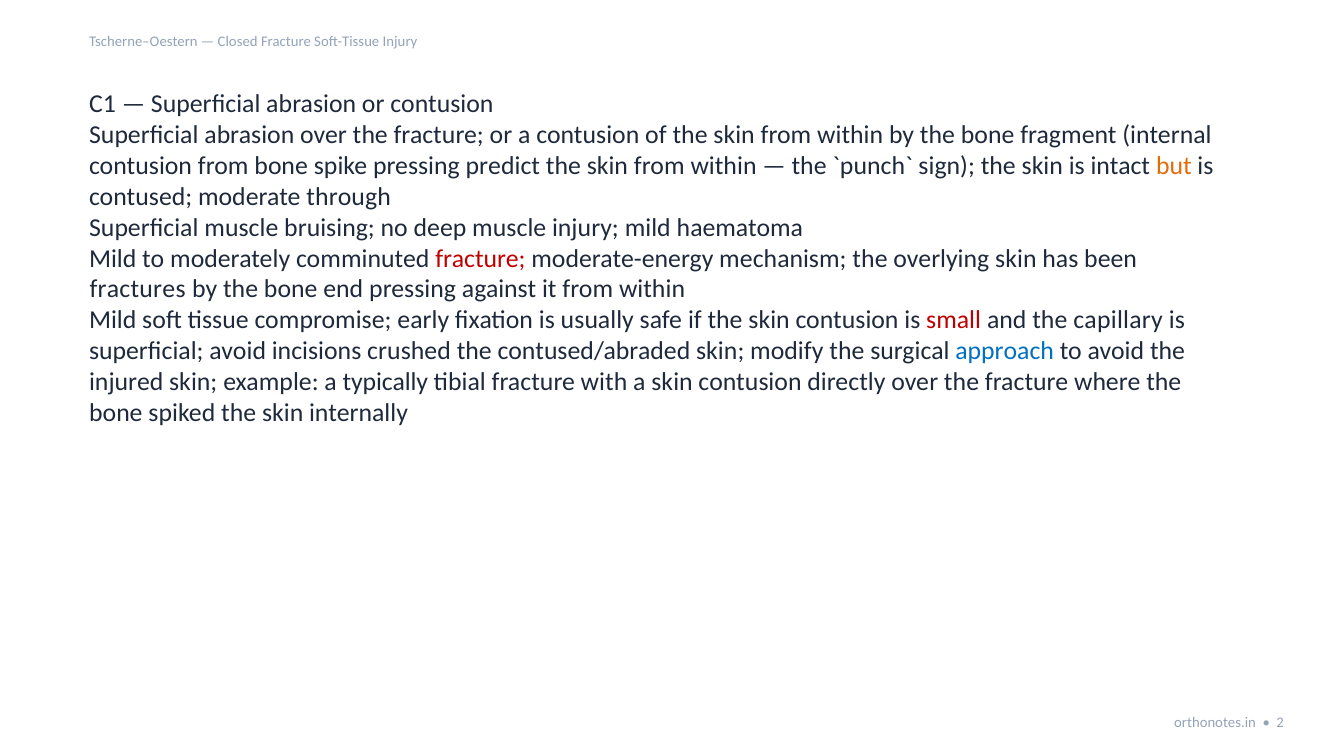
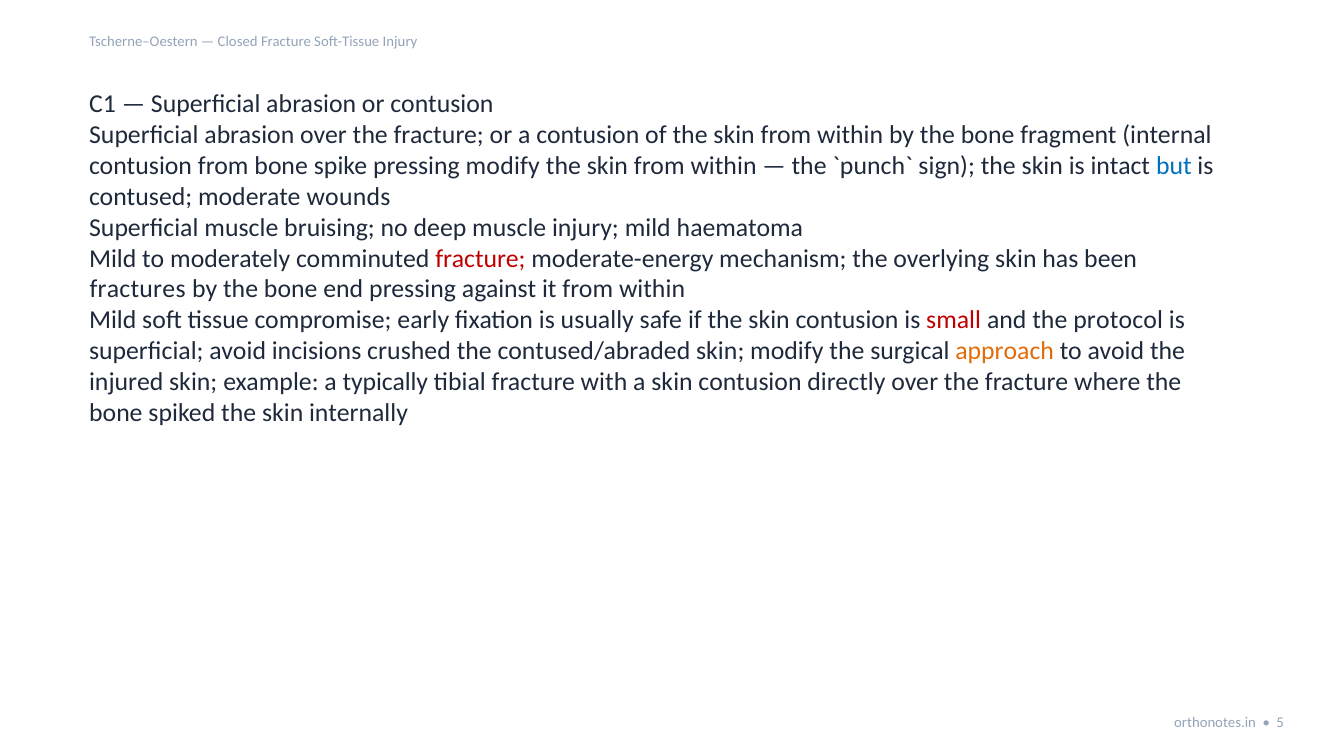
pressing predict: predict -> modify (503, 166)
but colour: orange -> blue (1174, 166)
through: through -> wounds (349, 197)
capillary: capillary -> protocol (1118, 321)
approach colour: blue -> orange (1005, 351)
2: 2 -> 5 (1280, 723)
